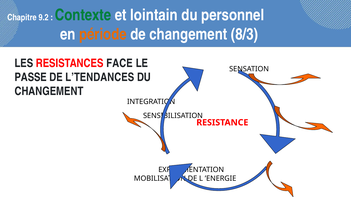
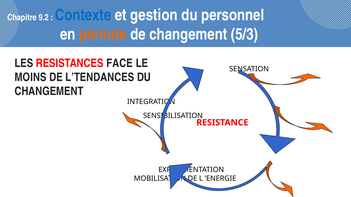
Contexte colour: green -> blue (83, 15)
lointain: lointain -> gestion (154, 15)
8/3: 8/3 -> 5/3 (244, 34)
PASSE: PASSE -> MOINS (31, 78)
